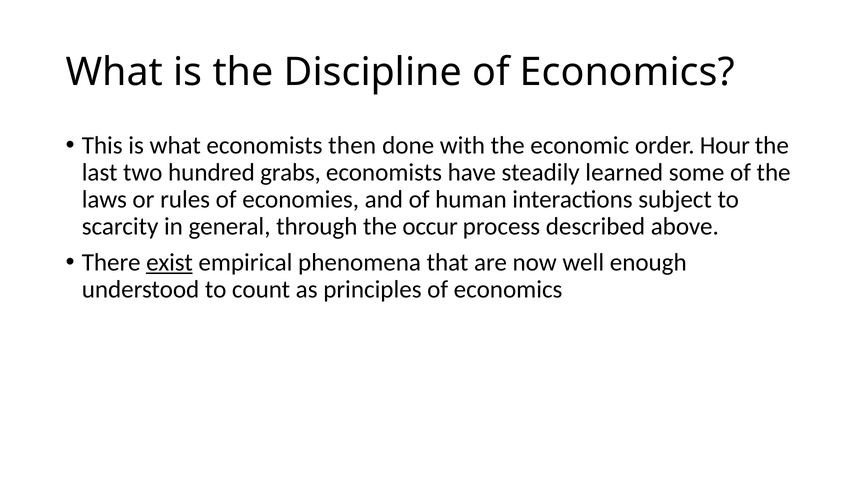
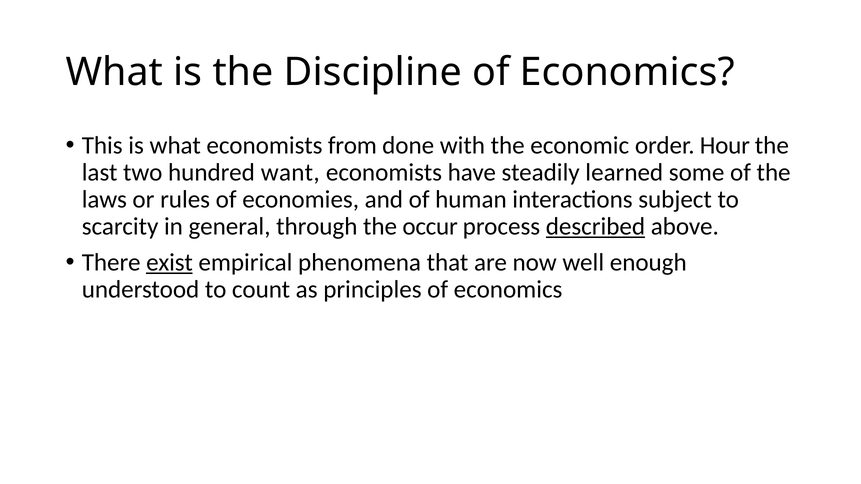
then: then -> from (352, 146)
grabs: grabs -> want (290, 173)
described underline: none -> present (595, 227)
